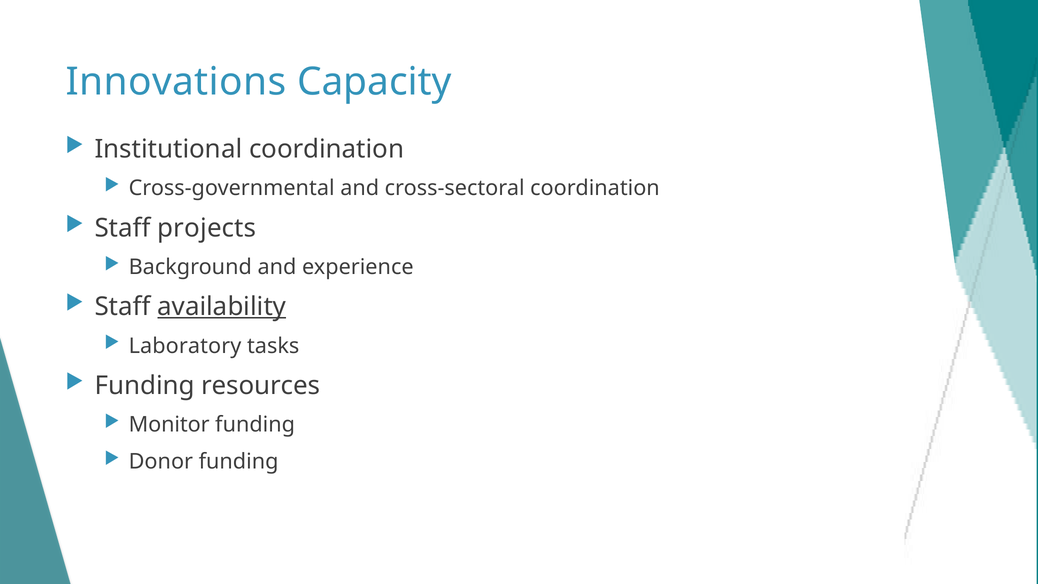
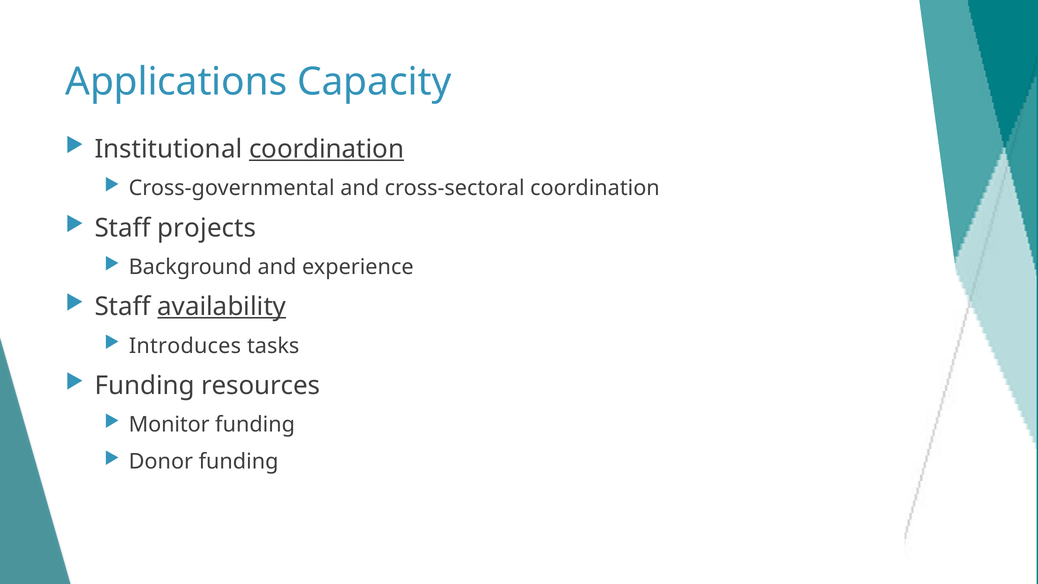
Innovations: Innovations -> Applications (176, 82)
coordination underline: none -> present (327, 149)
Laboratory: Laboratory -> Introduces (185, 346)
